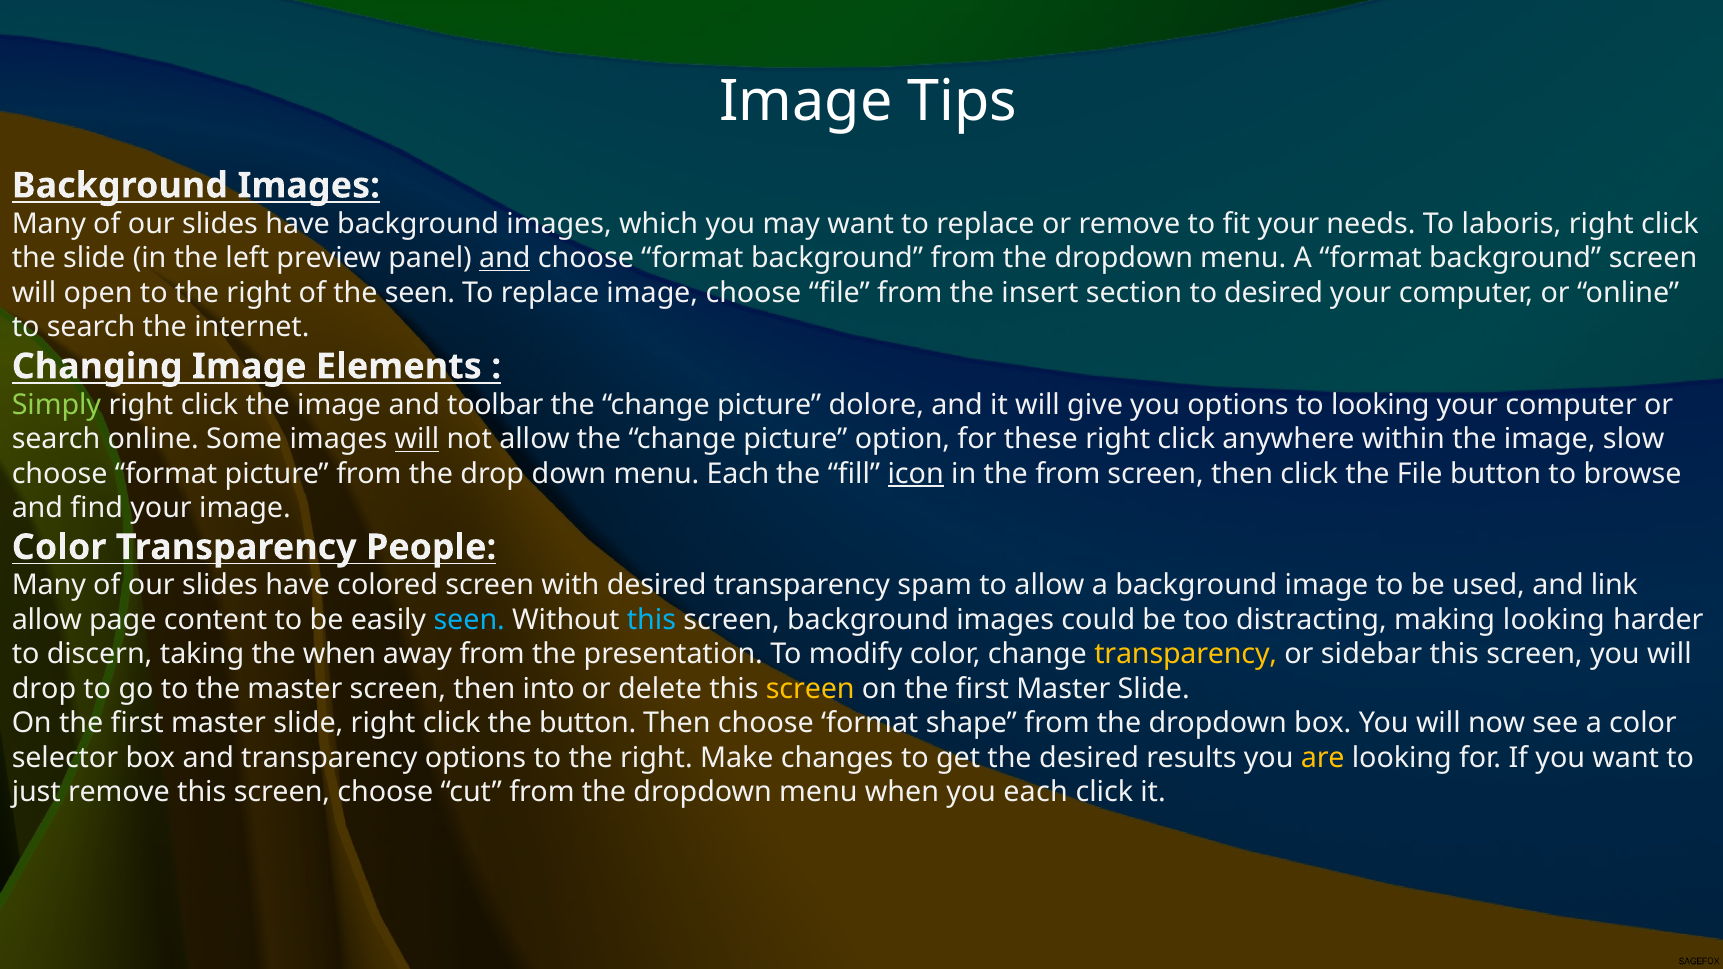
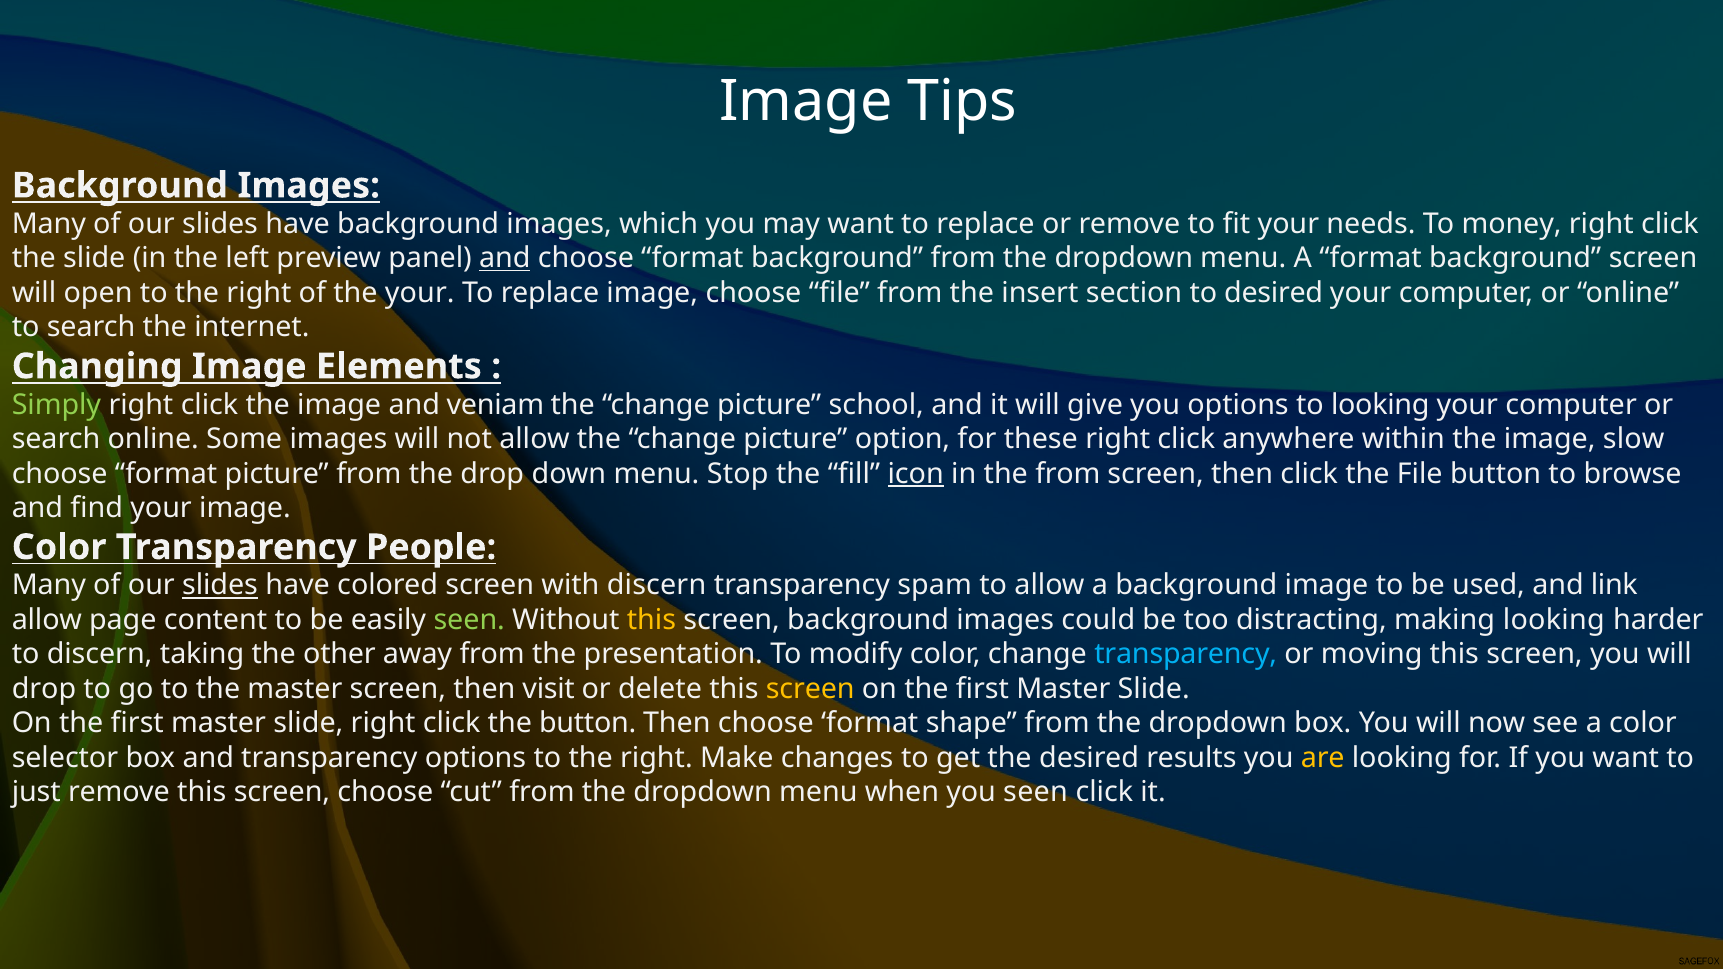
laboris: laboris -> money (1512, 224)
the seen: seen -> your (420, 293)
toolbar: toolbar -> veniam (495, 405)
dolore: dolore -> school (876, 405)
will underline: present -> none (417, 439)
menu Each: Each -> Stop (738, 474)
slides underline: none -> present (220, 586)
with desired: desired -> discern (657, 586)
seen colour: light blue -> light green (469, 620)
this colour: light blue -> yellow (651, 620)
the when: when -> other (340, 655)
transparency colour: yellow -> light blue (1186, 655)
sidebar: sidebar -> moving (1372, 655)
into: into -> visit (549, 689)
you each: each -> seen (1036, 792)
